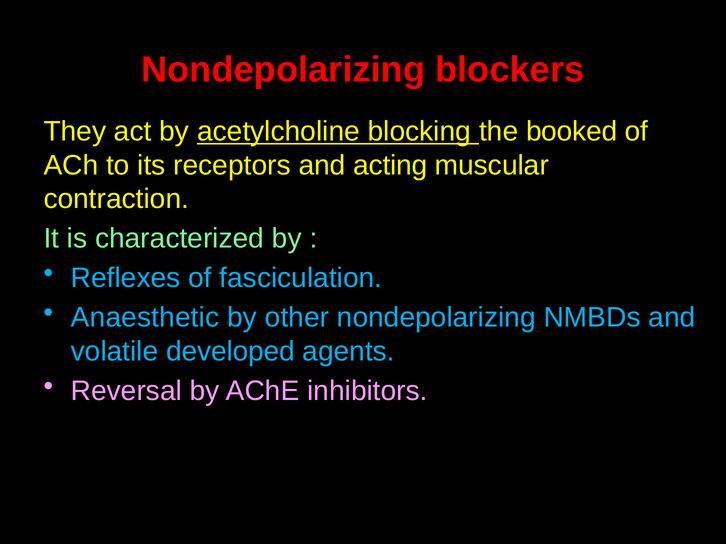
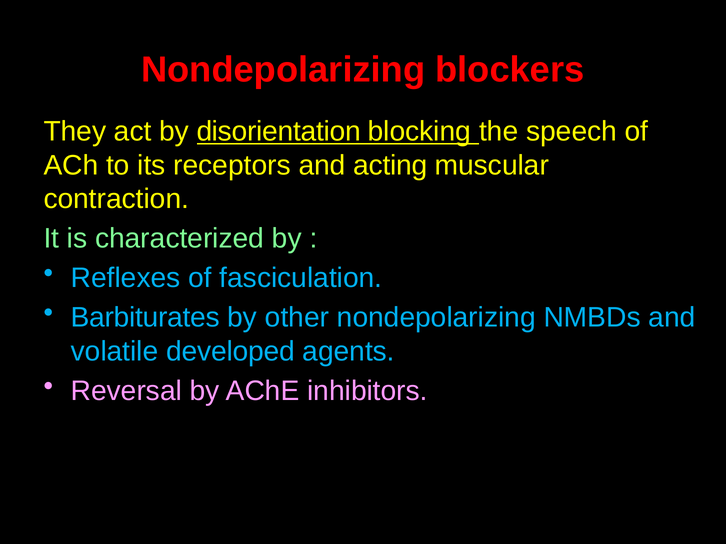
acetylcholine: acetylcholine -> disorientation (279, 131)
booked: booked -> speech (572, 131)
Anaesthetic: Anaesthetic -> Barbiturates (145, 318)
